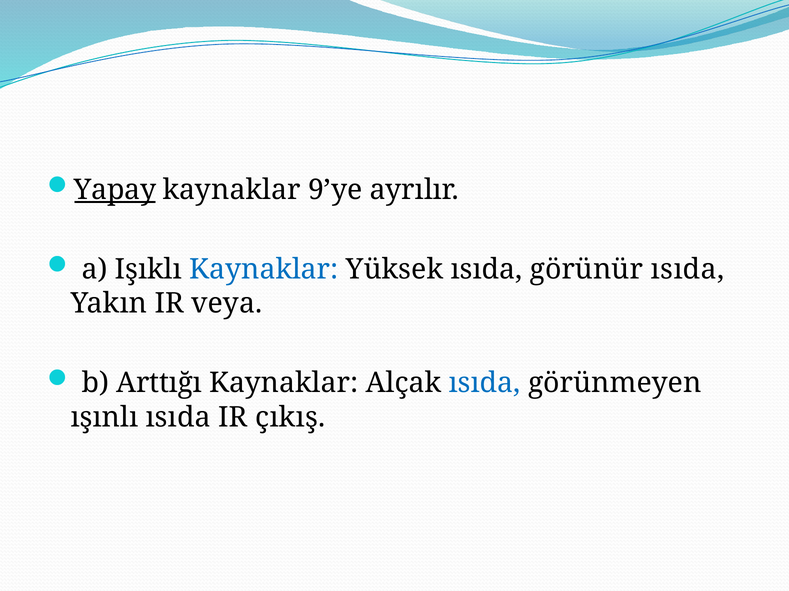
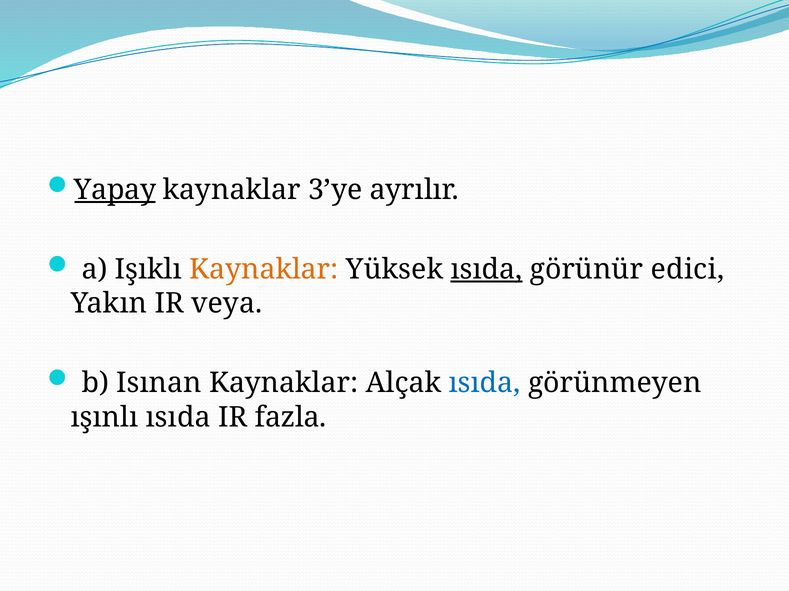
9’ye: 9’ye -> 3’ye (335, 190)
Kaynaklar colour: blue -> orange (264, 270)
ısıda underline: none -> present (486, 270)
görünür ısıda: ısıda -> edici (688, 270)
Arttığı: Arttığı -> Isınan (159, 384)
çıkış: çıkış -> fazla (291, 418)
